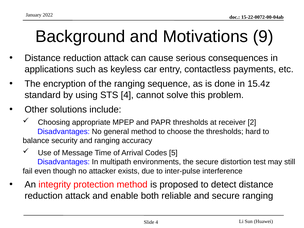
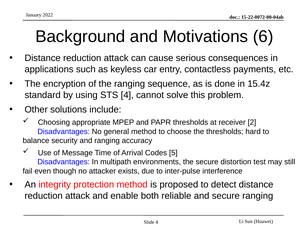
9: 9 -> 6 (263, 37)
